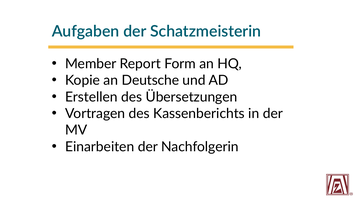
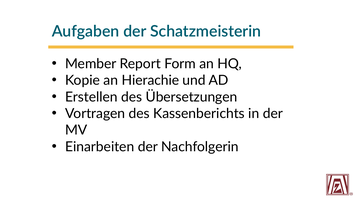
Deutsche: Deutsche -> Hierachie (150, 80)
